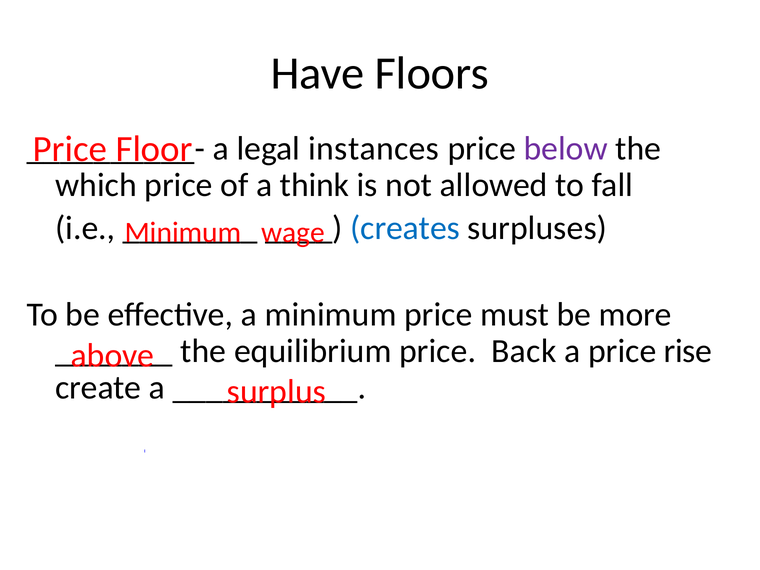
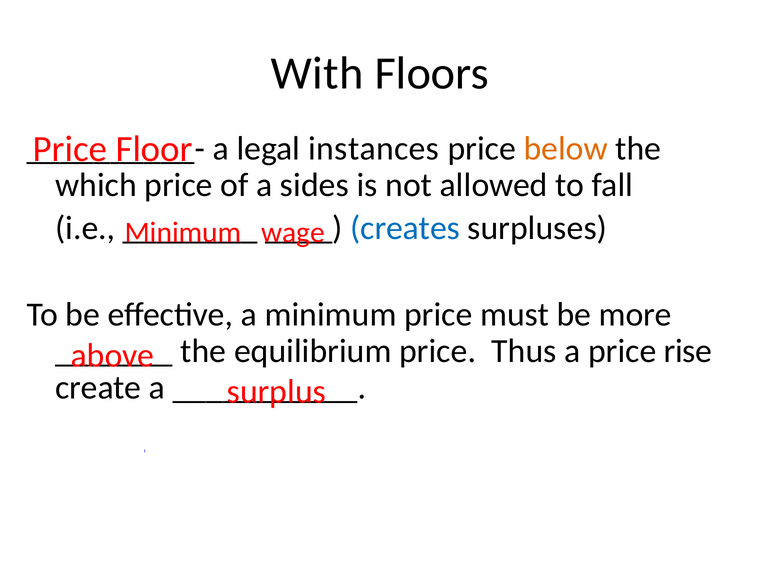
Have: Have -> With (317, 74)
below colour: purple -> orange (566, 149)
think: think -> sides (314, 185)
Back: Back -> Thus (524, 351)
